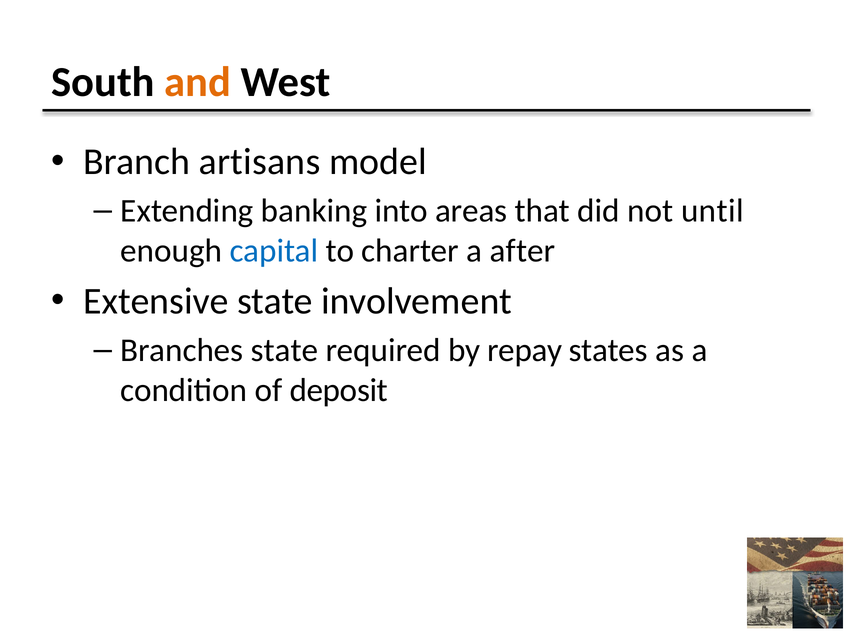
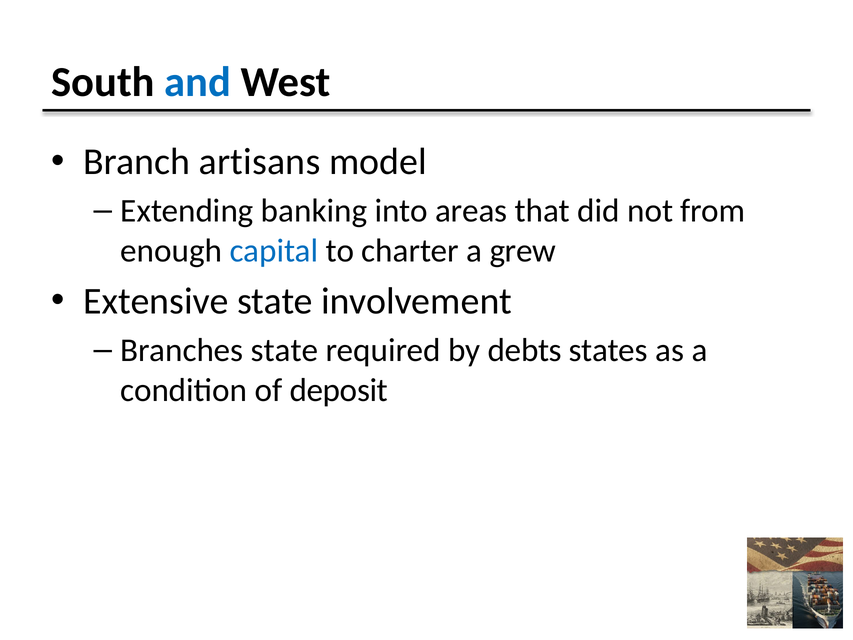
and colour: orange -> blue (198, 82)
until: until -> from (713, 211)
after: after -> grew (523, 251)
repay: repay -> debts (525, 350)
